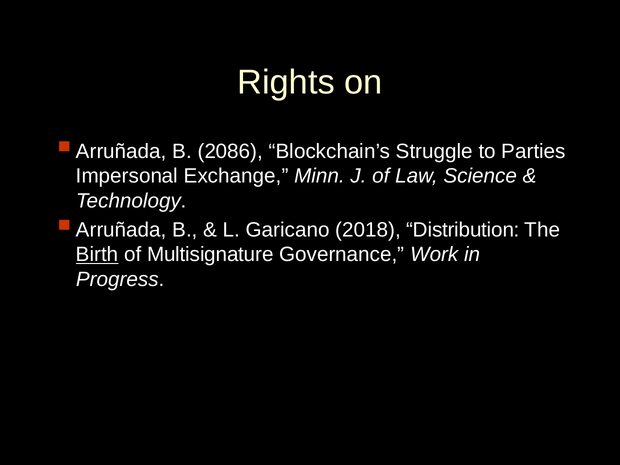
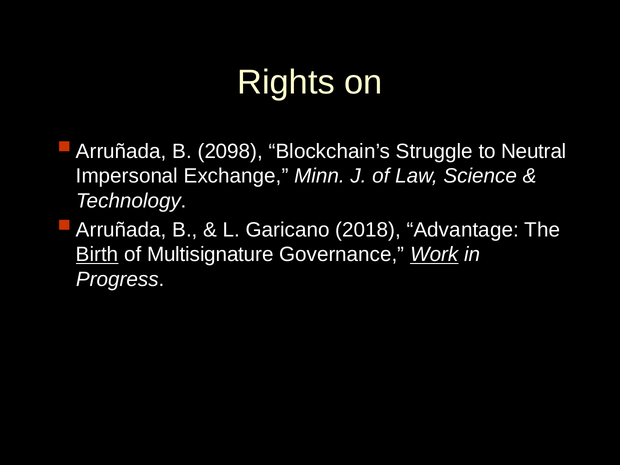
2086: 2086 -> 2098 (230, 151)
Parties: Parties -> Neutral (534, 151)
Distribution: Distribution -> Advantage (463, 230)
Work underline: none -> present (434, 255)
